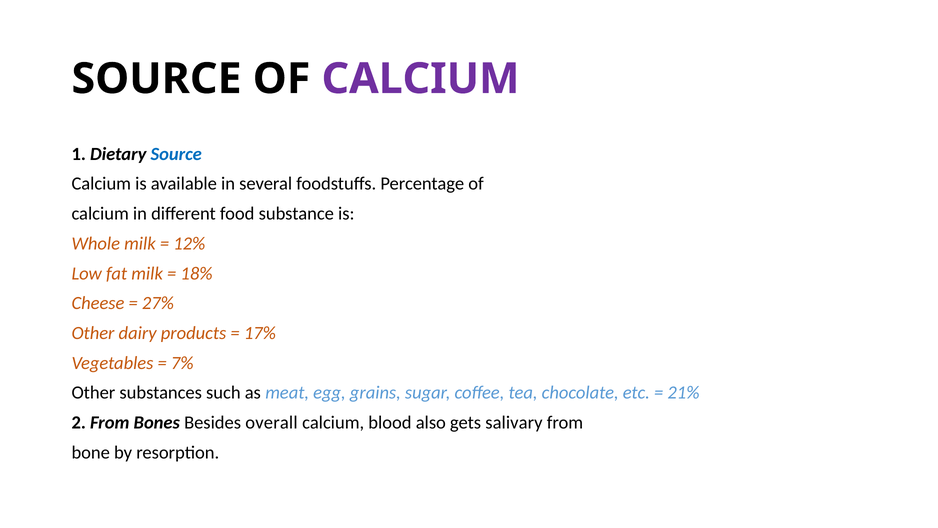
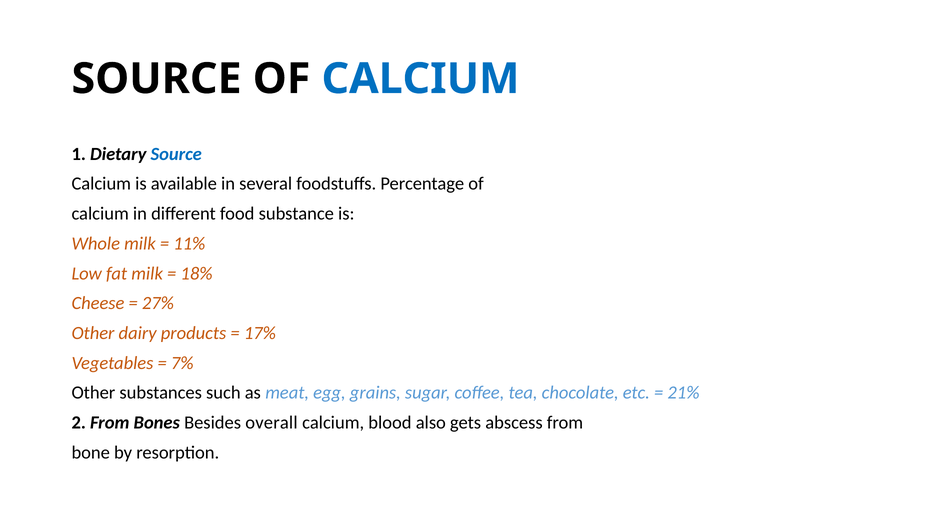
CALCIUM colour: purple -> blue (421, 79)
12%: 12% -> 11% (189, 243)
salivary: salivary -> abscess (514, 422)
